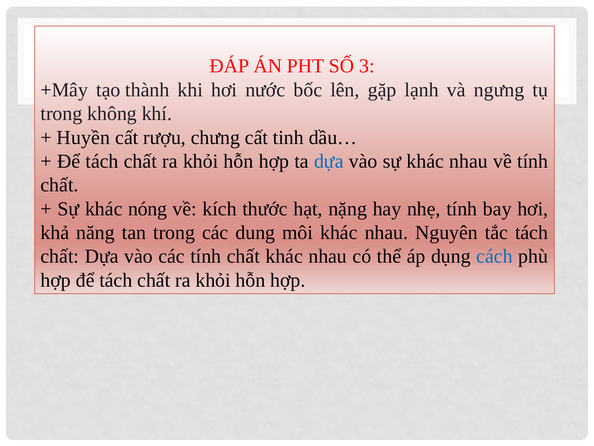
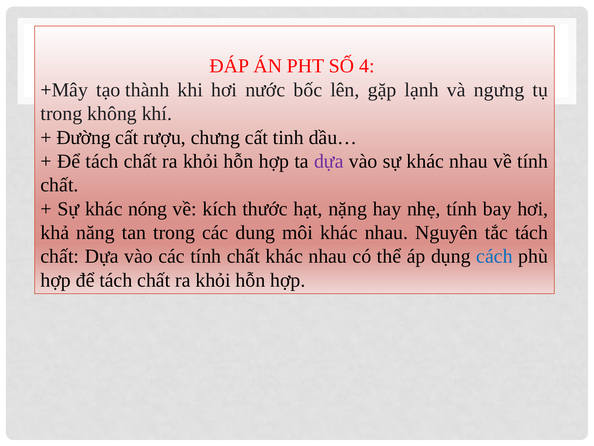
3: 3 -> 4 (367, 66)
Huyền: Huyền -> Đường (84, 137)
dựa colour: blue -> purple (329, 161)
